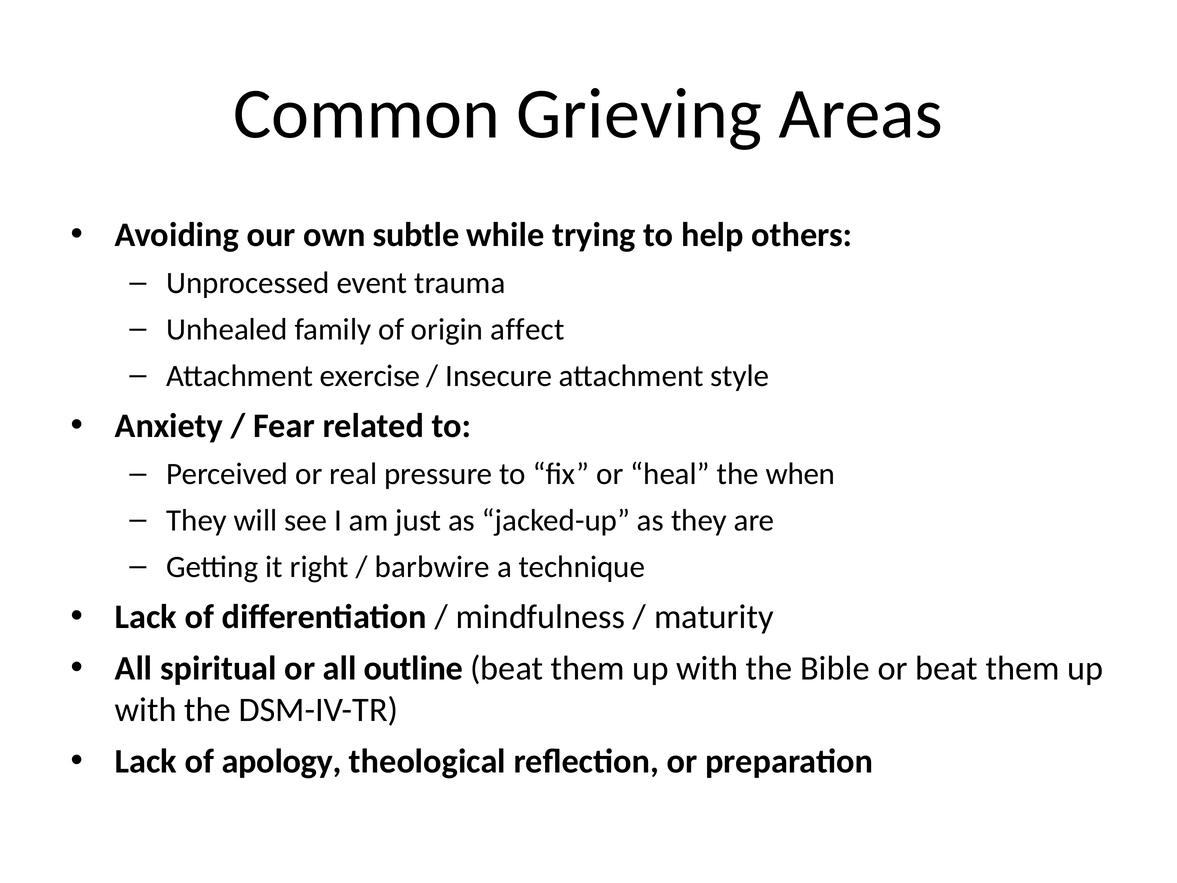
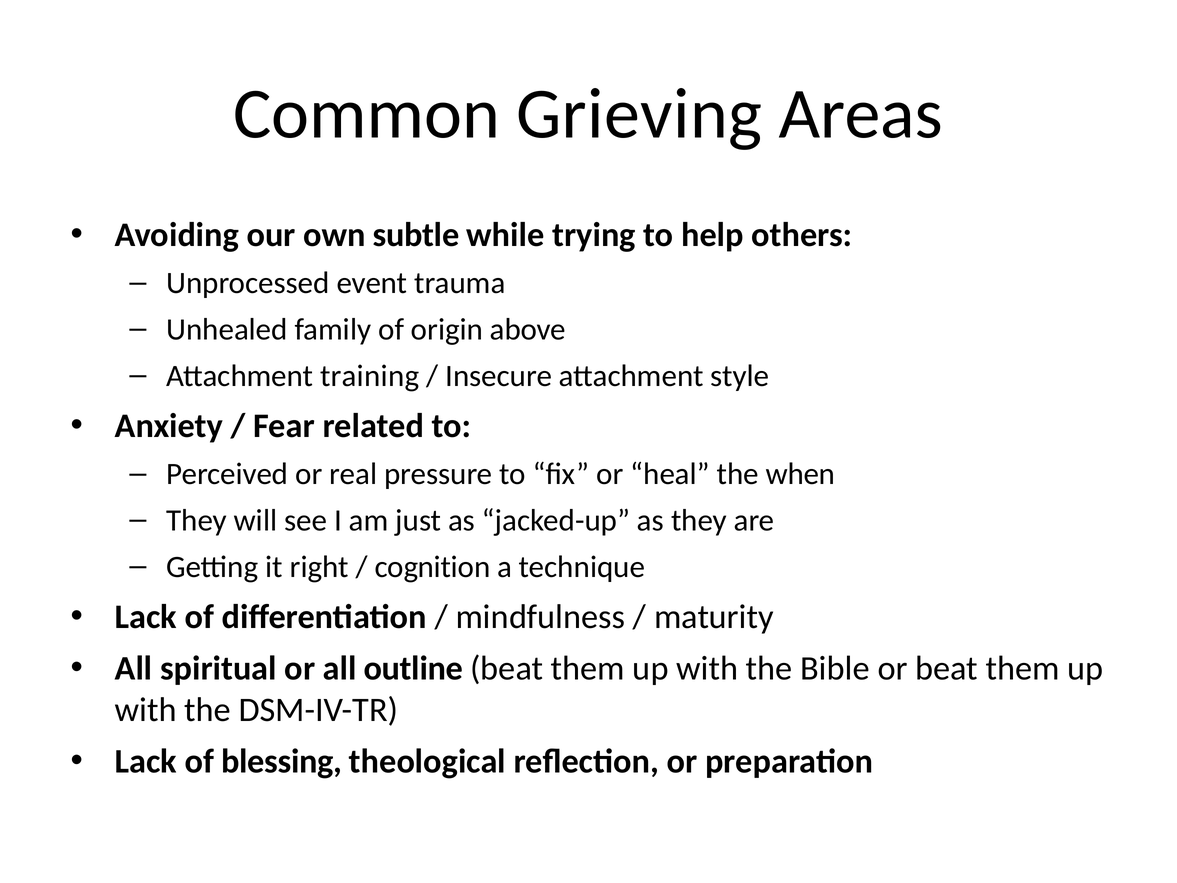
affect: affect -> above (528, 329)
exercise: exercise -> training (370, 376)
barbwire: barbwire -> cognition (432, 567)
apology: apology -> blessing (282, 761)
